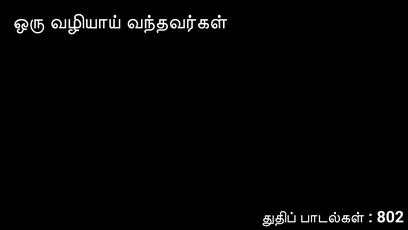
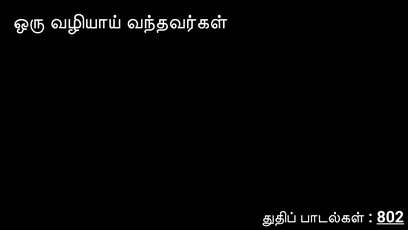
802 underline: none -> present (390, 217)
